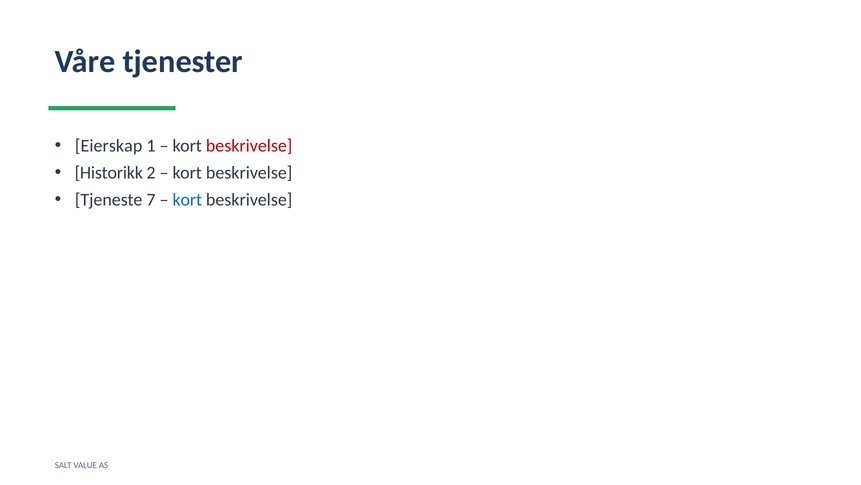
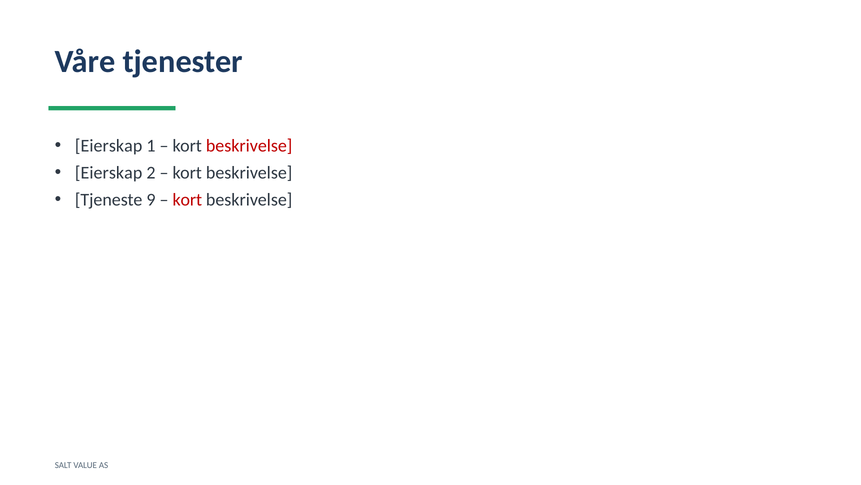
Historikk: Historikk -> Eierskap (109, 173)
7: 7 -> 9 (151, 200)
kort colour: blue -> red (187, 200)
